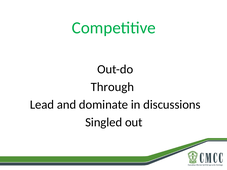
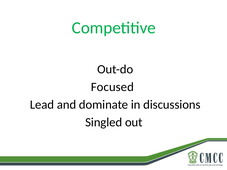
Through: Through -> Focused (112, 87)
